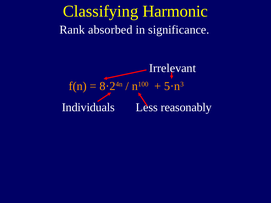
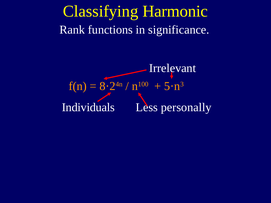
absorbed: absorbed -> functions (110, 30)
reasonably: reasonably -> personally (186, 107)
